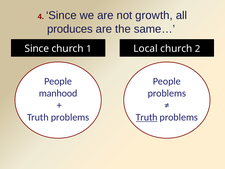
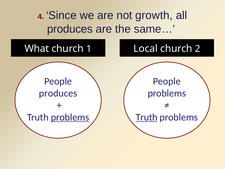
Since: Since -> What (37, 49)
manhood: manhood -> produces (58, 93)
problems underline: none -> present (70, 117)
